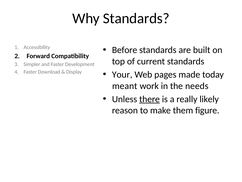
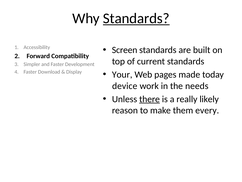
Standards underline: none -> present (136, 18)
Before: Before -> Screen (125, 50)
meant: meant -> device (125, 86)
figure: figure -> every (207, 110)
